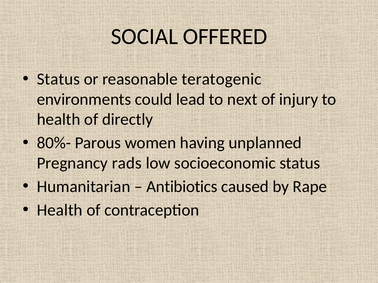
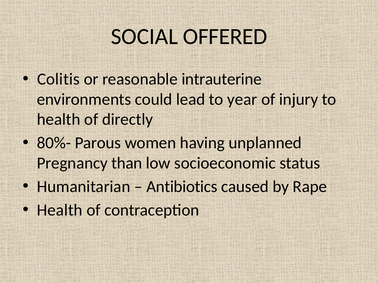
Status: Status -> Colitis (58, 79)
teratogenic: teratogenic -> intrauterine (222, 79)
next: next -> year (242, 99)
rads: rads -> than (127, 163)
